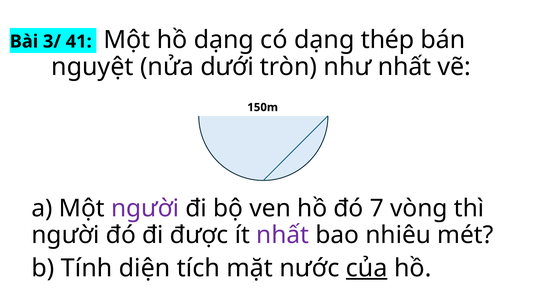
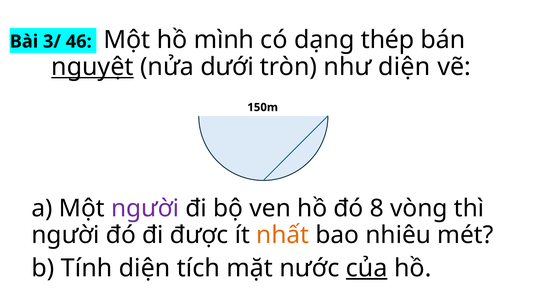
hồ dạng: dạng -> mình (224, 40)
41: 41 -> 46 (79, 41)
nguyệt underline: none -> present (92, 67)
như nhất: nhất -> diện (404, 67)
7: 7 -> 8 (377, 208)
nhất colour: purple -> orange (283, 235)
